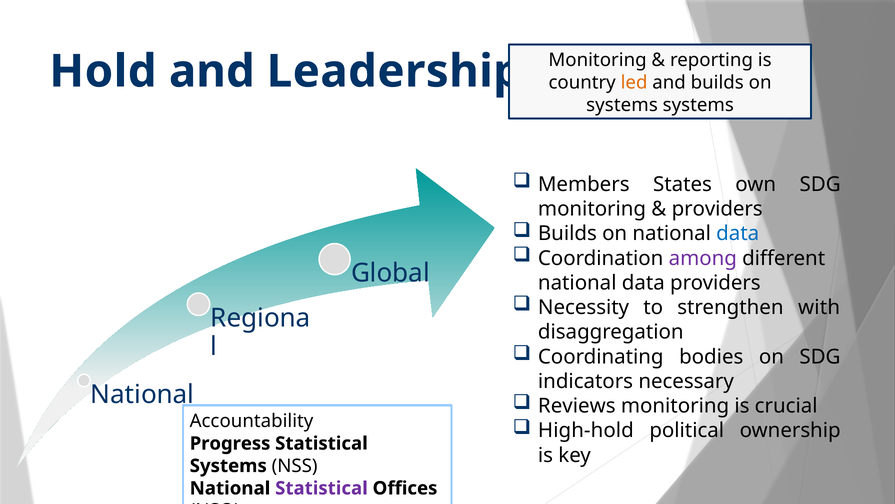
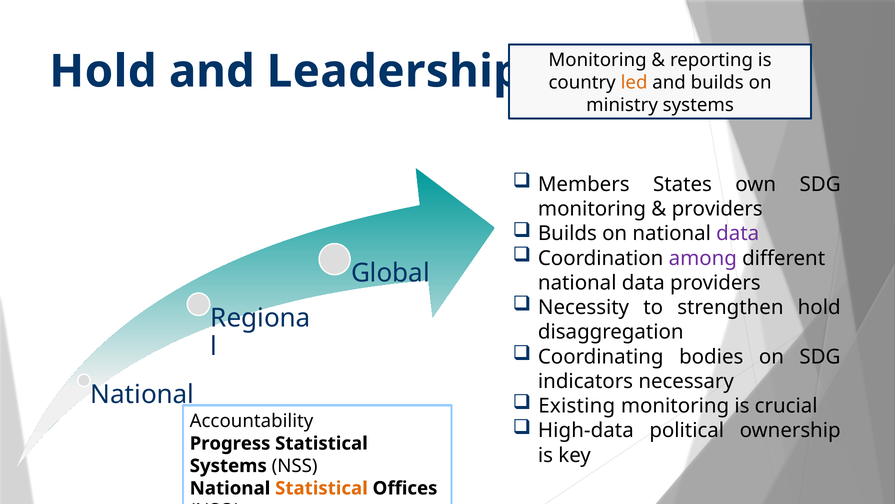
systems: systems -> ministry (622, 105)
data colour: blue -> purple (738, 233)
strengthen with: with -> hold (819, 307)
Reviews: Reviews -> Existing (577, 406)
High-hold: High-hold -> High-data (586, 430)
Statistical colour: purple -> orange (321, 488)
